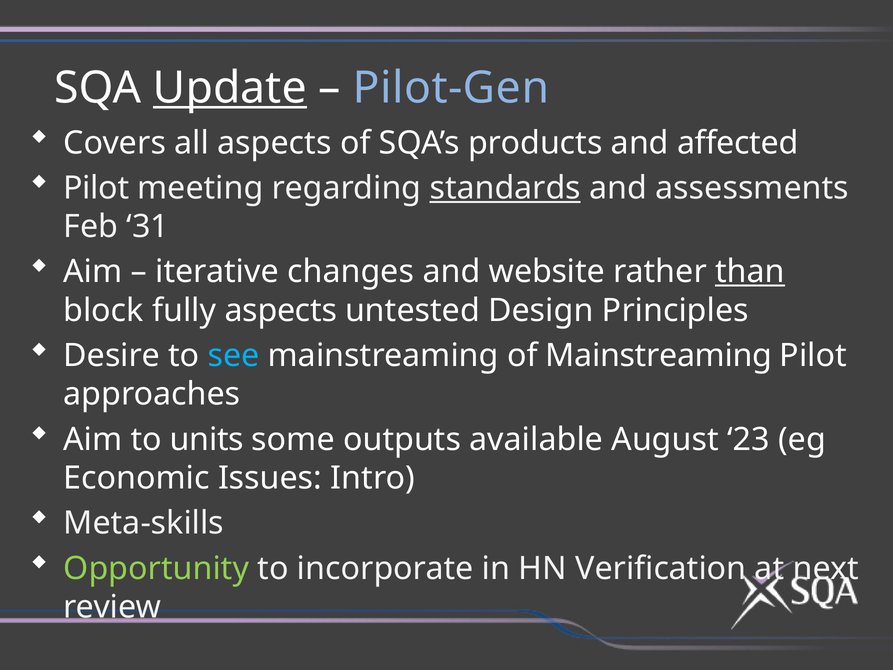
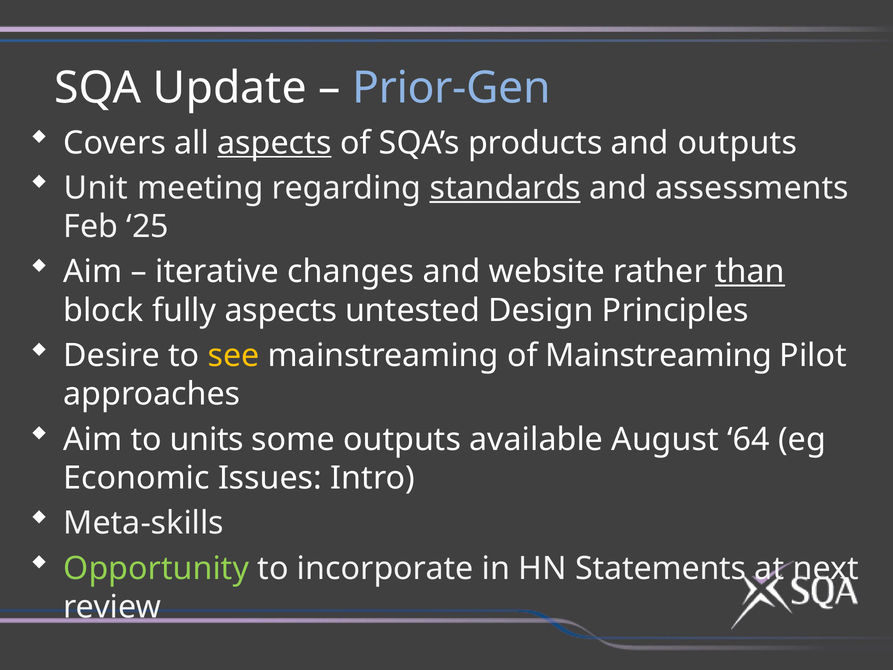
Update underline: present -> none (230, 88)
Pilot-Gen: Pilot-Gen -> Prior-Gen (451, 88)
aspects underline: none -> present (274, 143)
and affected: affected -> outputs (737, 143)
Pilot: Pilot -> Unit (96, 188)
31: 31 -> 25 (148, 227)
see colour: light blue -> yellow (234, 355)
23: 23 -> 64 (748, 439)
Verification: Verification -> Statements (661, 568)
